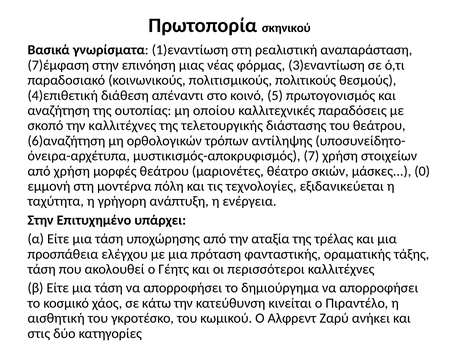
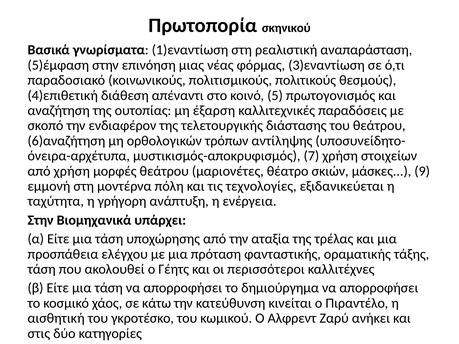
7)έμφαση: 7)έμφαση -> 5)έμφαση (58, 65)
οποίου: οποίου -> έξαρση (214, 111)
την καλλιτέχνες: καλλιτέχνες -> ενδιαφέρον (122, 126)
0: 0 -> 9 (422, 171)
Επιτυχημένο: Επιτυχημένο -> Βιομηχανικά (94, 220)
